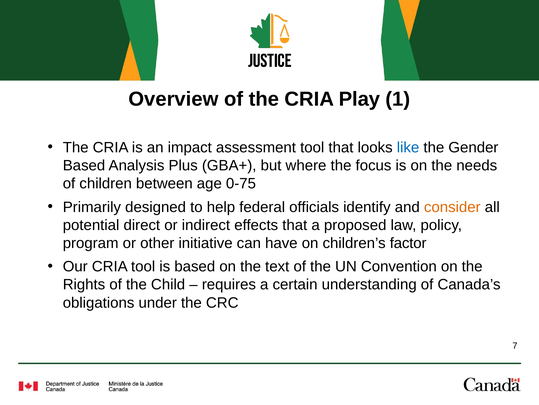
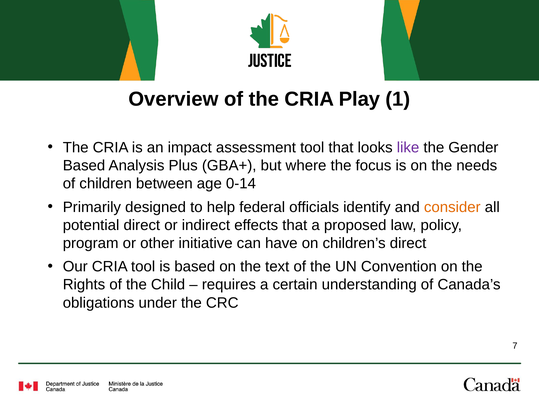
like colour: blue -> purple (408, 147)
0-75: 0-75 -> 0-14 (241, 183)
children’s factor: factor -> direct (408, 243)
